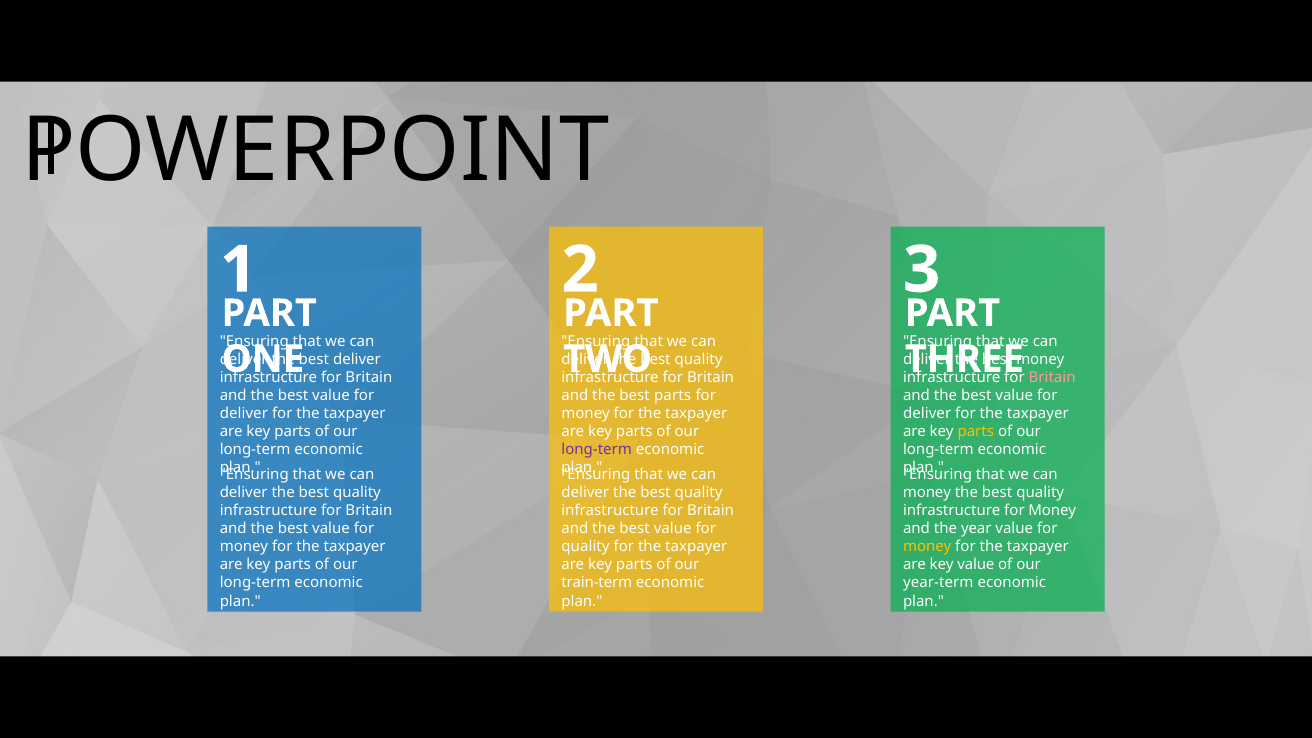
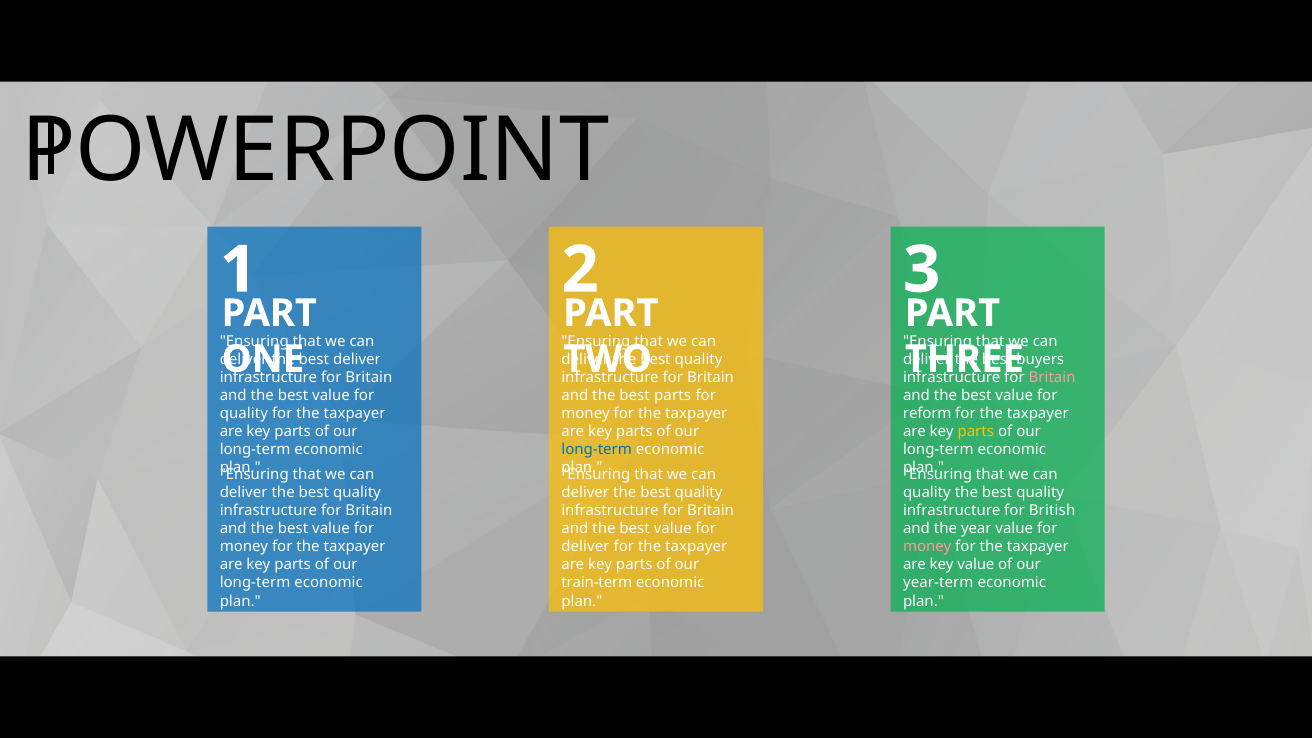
money: money -> buyers (1040, 360)
deliver: deliver -> quality (244, 414)
deliver: deliver -> reform (927, 414)
long-term colour: purple -> blue (597, 450)
money: money -> quality (927, 493)
infrastructure for Money: Money -> British (1052, 511)
quality: quality -> deliver (585, 547)
money colour: yellow -> pink (927, 547)
